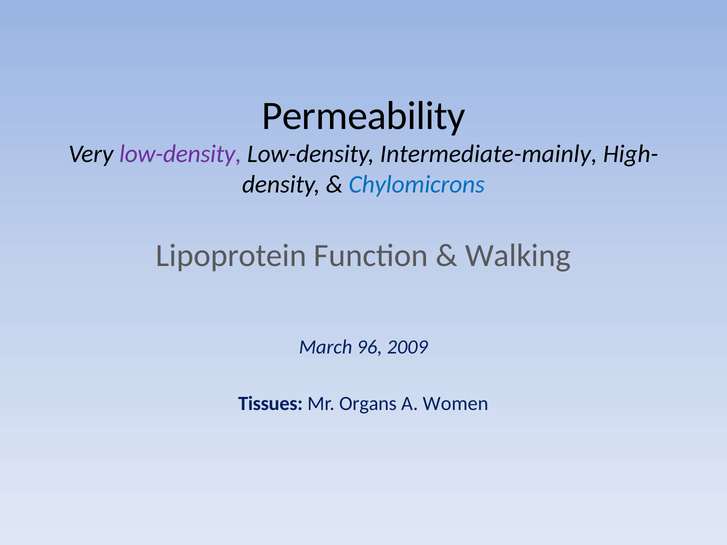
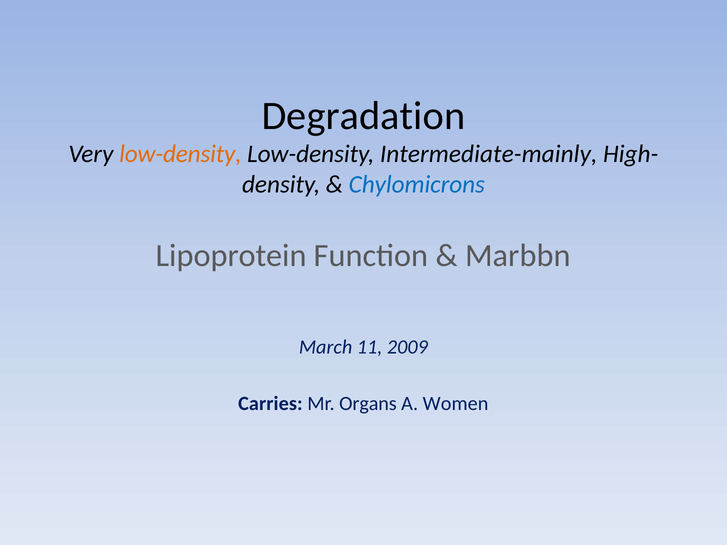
Permeability: Permeability -> Degradation (363, 116)
low-density colour: purple -> orange (180, 154)
Walking: Walking -> Marbbn (518, 256)
96: 96 -> 11 (370, 347)
Tissues: Tissues -> Carries (270, 404)
